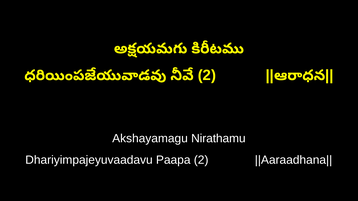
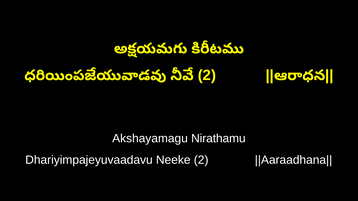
Paapa: Paapa -> Neeke (173, 160)
